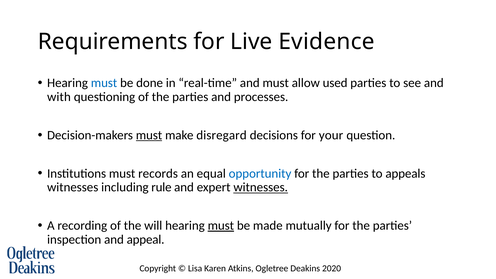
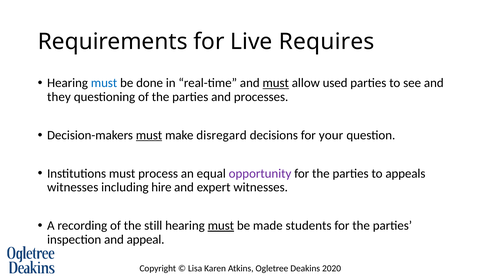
Evidence: Evidence -> Requires (327, 42)
must underline: none -> present (276, 83)
with: with -> they (59, 97)
records: records -> process (158, 173)
opportunity colour: blue -> purple (260, 173)
rule: rule -> hire (161, 187)
witnesses underline: present -> none (261, 187)
will: will -> still (153, 226)
mutually: mutually -> students (309, 226)
